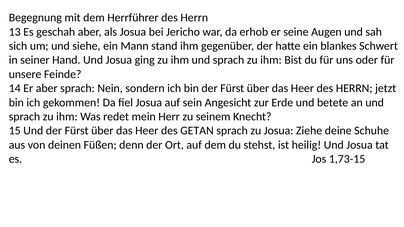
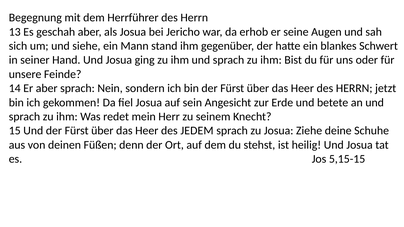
GETAN: GETAN -> JEDEM (197, 131)
1,73-15: 1,73-15 -> 5,15-15 (347, 159)
